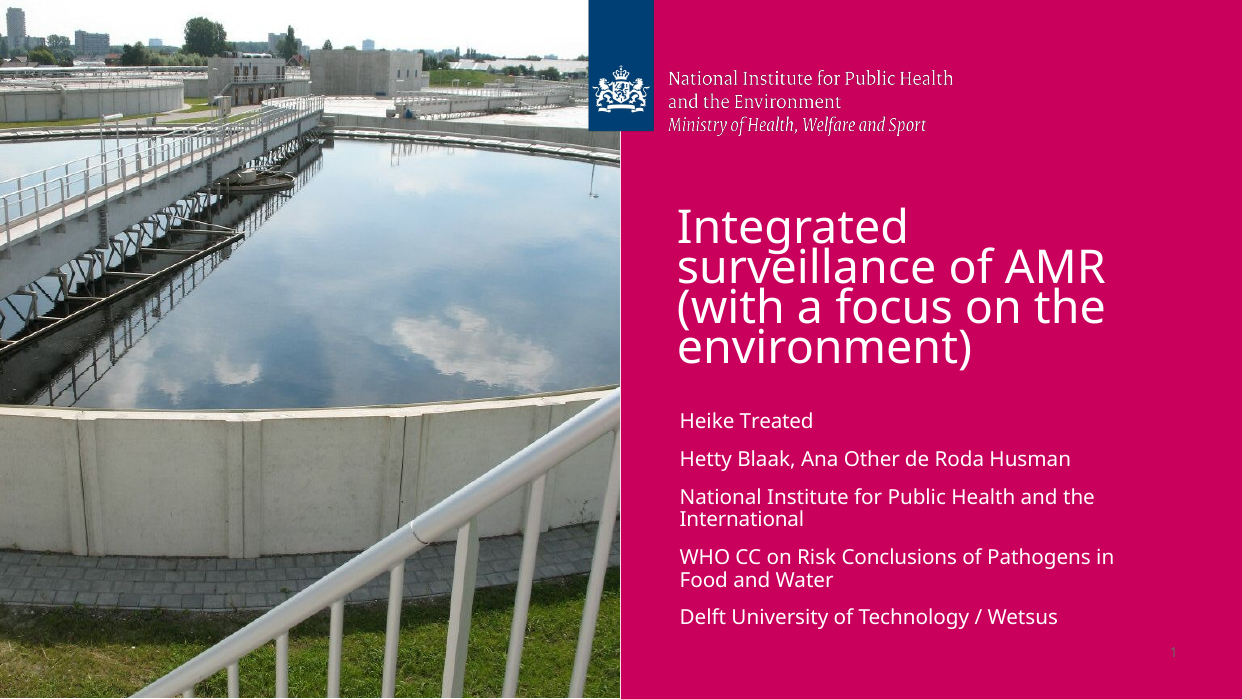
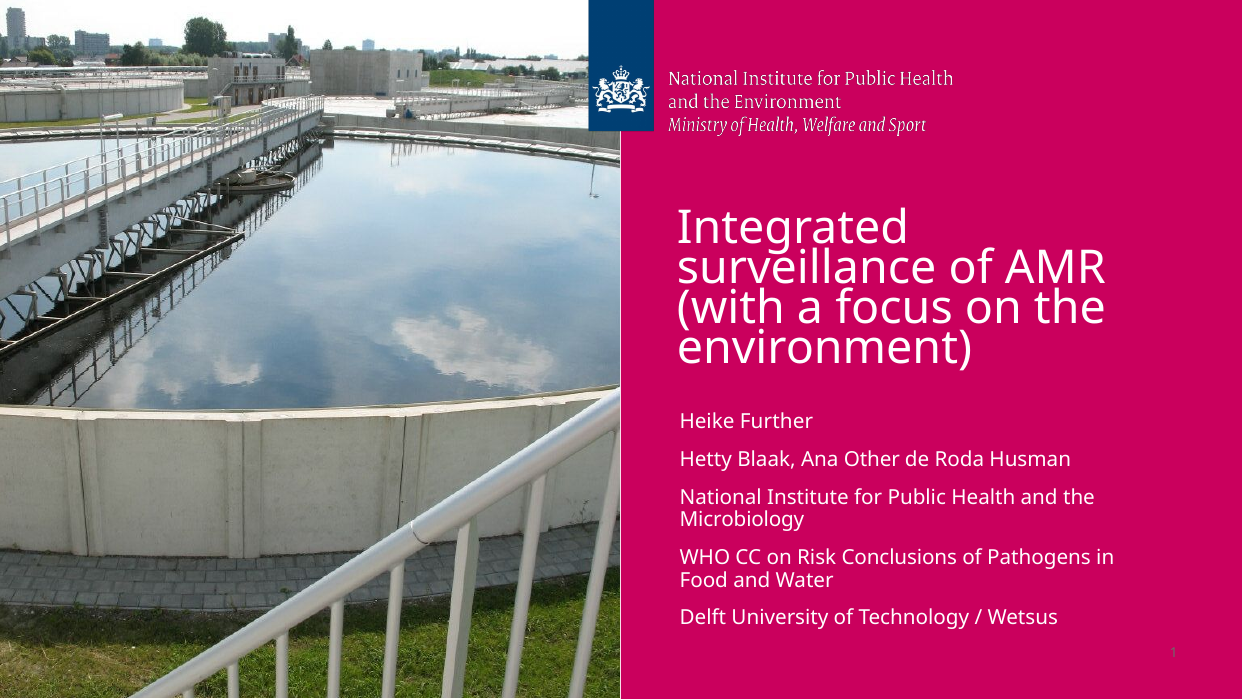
Treated: Treated -> Further (777, 422)
International: International -> Microbiology (742, 520)
